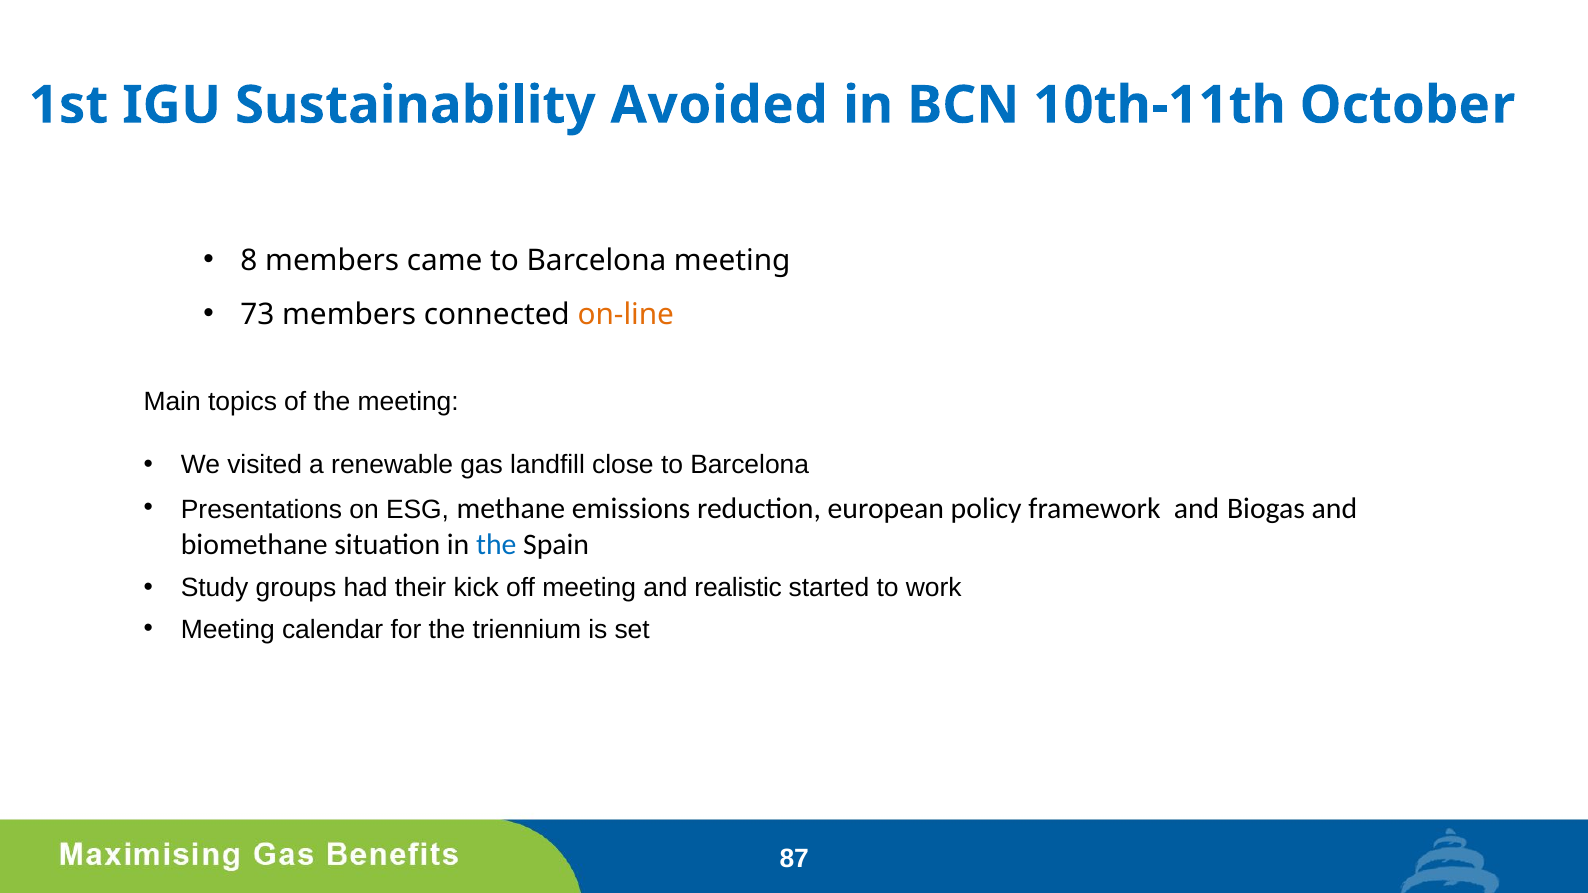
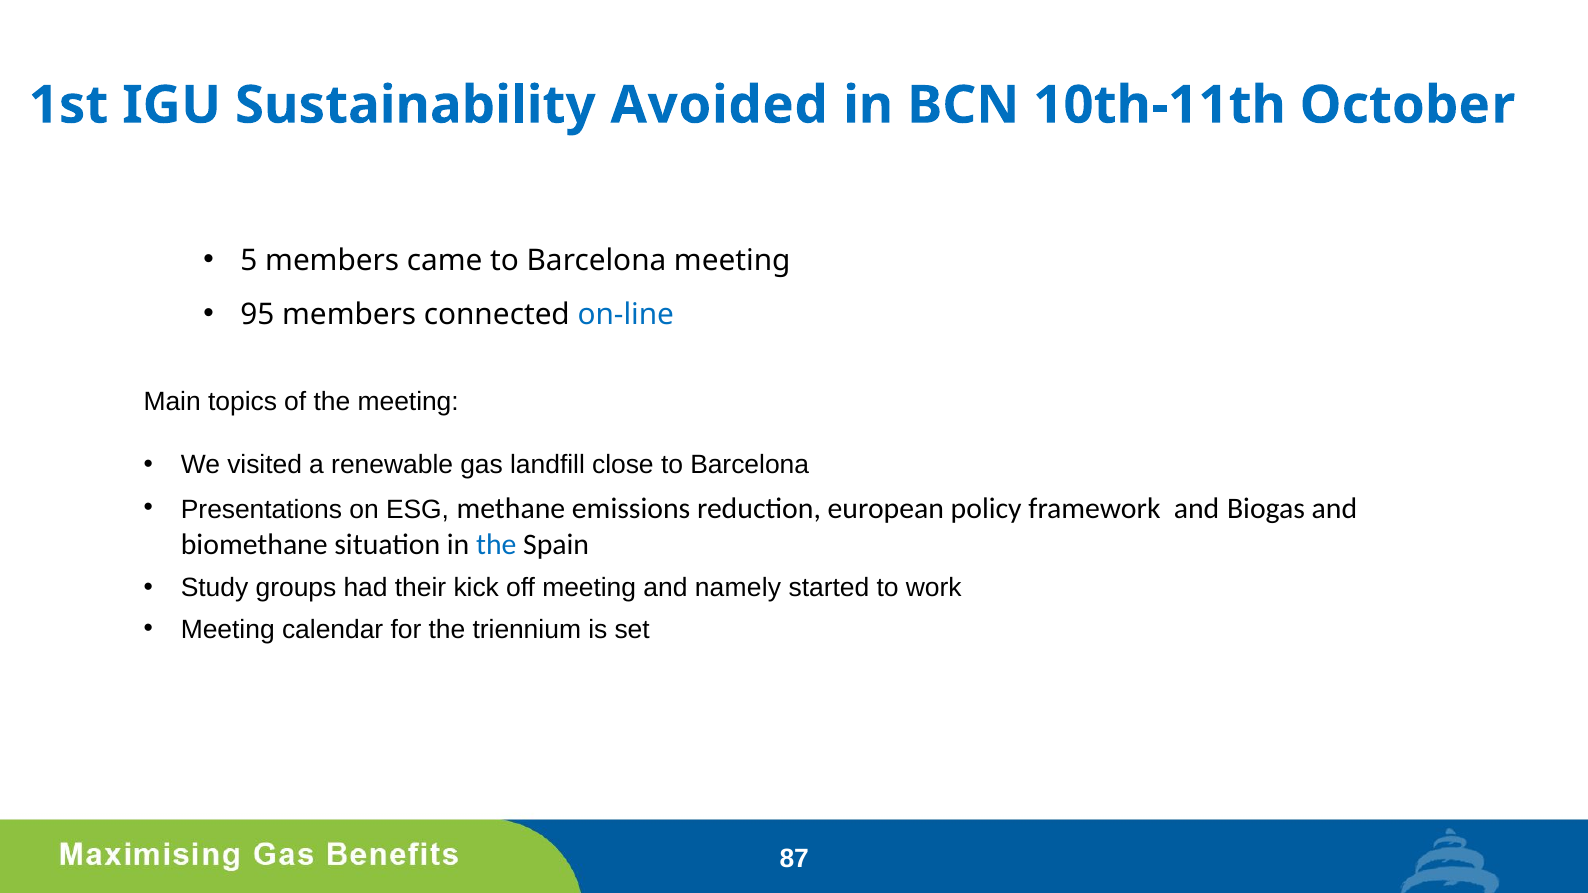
8: 8 -> 5 (249, 261)
73: 73 -> 95 (257, 314)
on-line colour: orange -> blue (626, 314)
realistic: realistic -> namely (738, 588)
